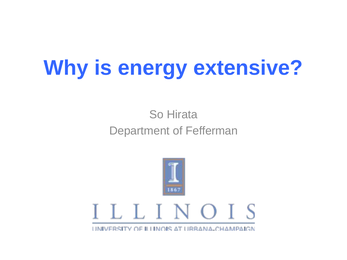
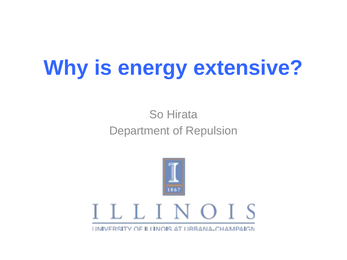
Fefferman: Fefferman -> Repulsion (212, 131)
